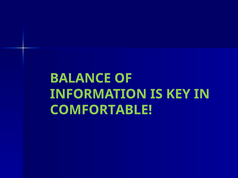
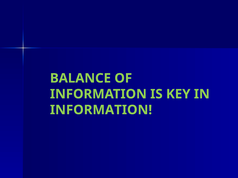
COMFORTABLE: COMFORTABLE -> INFORMATION (101, 110)
